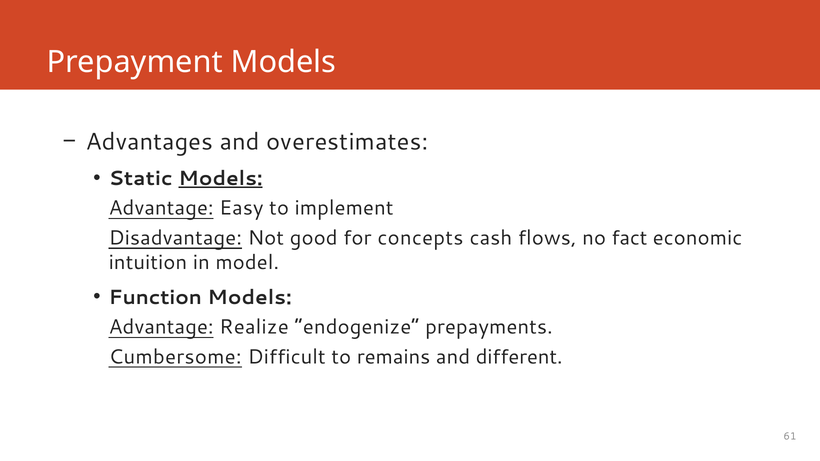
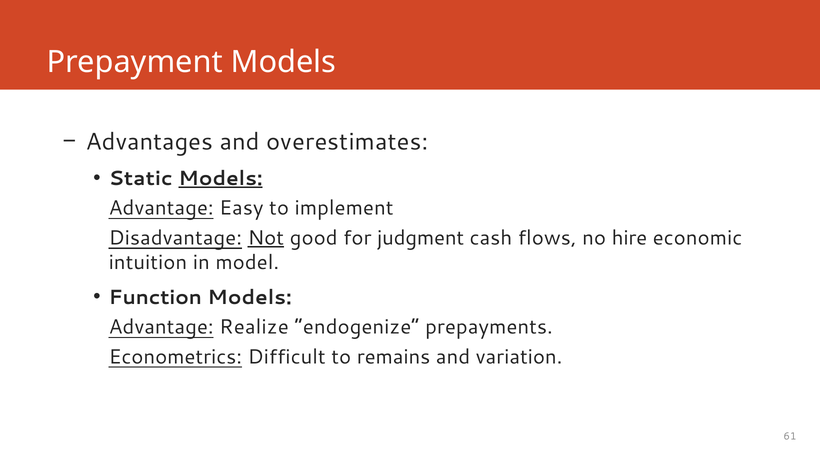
Not underline: none -> present (266, 238)
concepts: concepts -> judgment (421, 238)
fact: fact -> hire (629, 238)
Cumbersome: Cumbersome -> Econometrics (175, 357)
different: different -> variation (519, 357)
